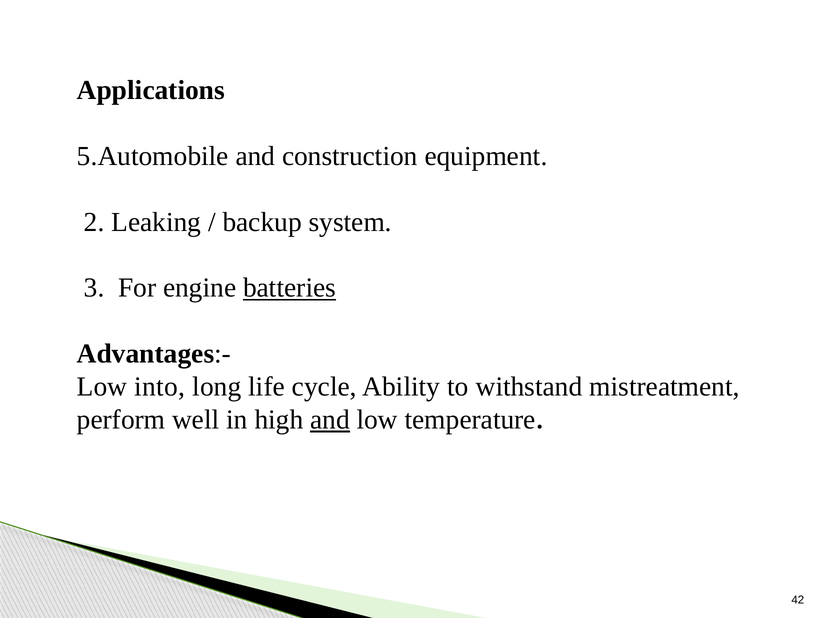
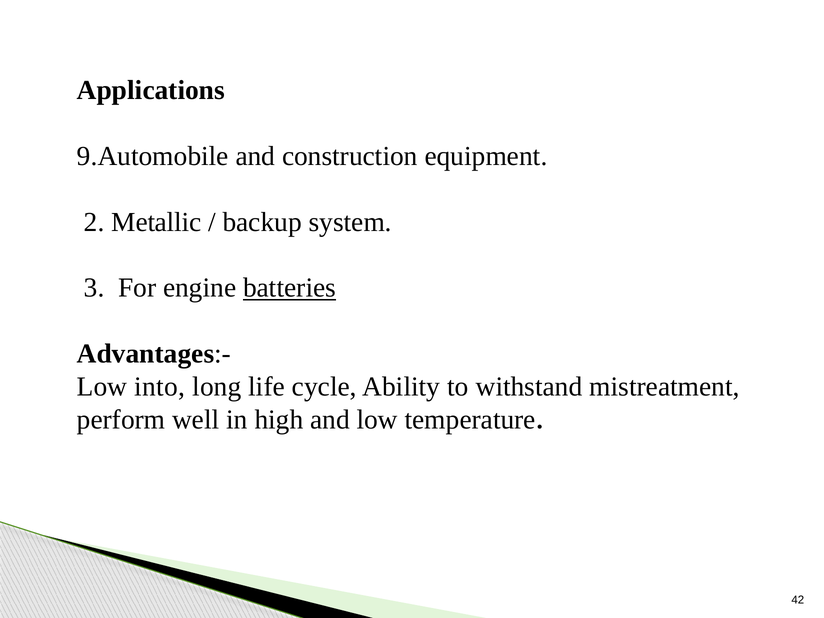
5.Automobile: 5.Automobile -> 9.Automobile (153, 156)
Leaking: Leaking -> Metallic (156, 222)
and underline: present -> none (330, 420)
